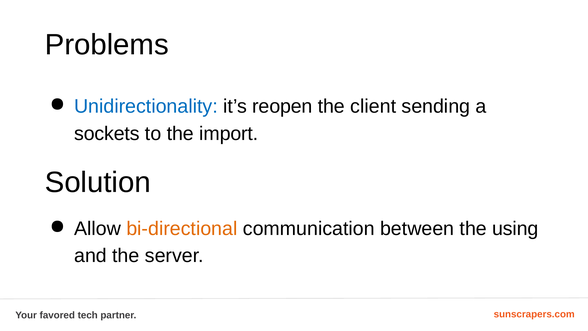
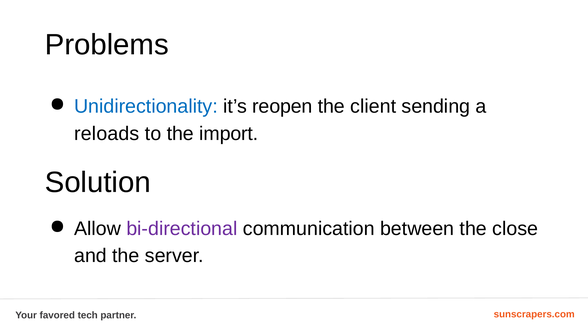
sockets: sockets -> reloads (107, 133)
bi-directional colour: orange -> purple (182, 229)
using: using -> close (515, 229)
